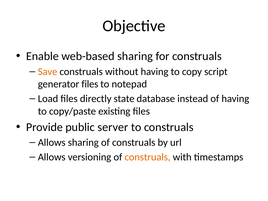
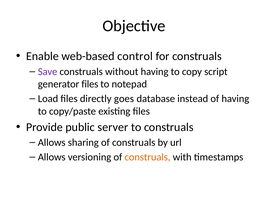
web-based sharing: sharing -> control (135, 56)
Save colour: orange -> purple (48, 72)
state: state -> goes (124, 99)
